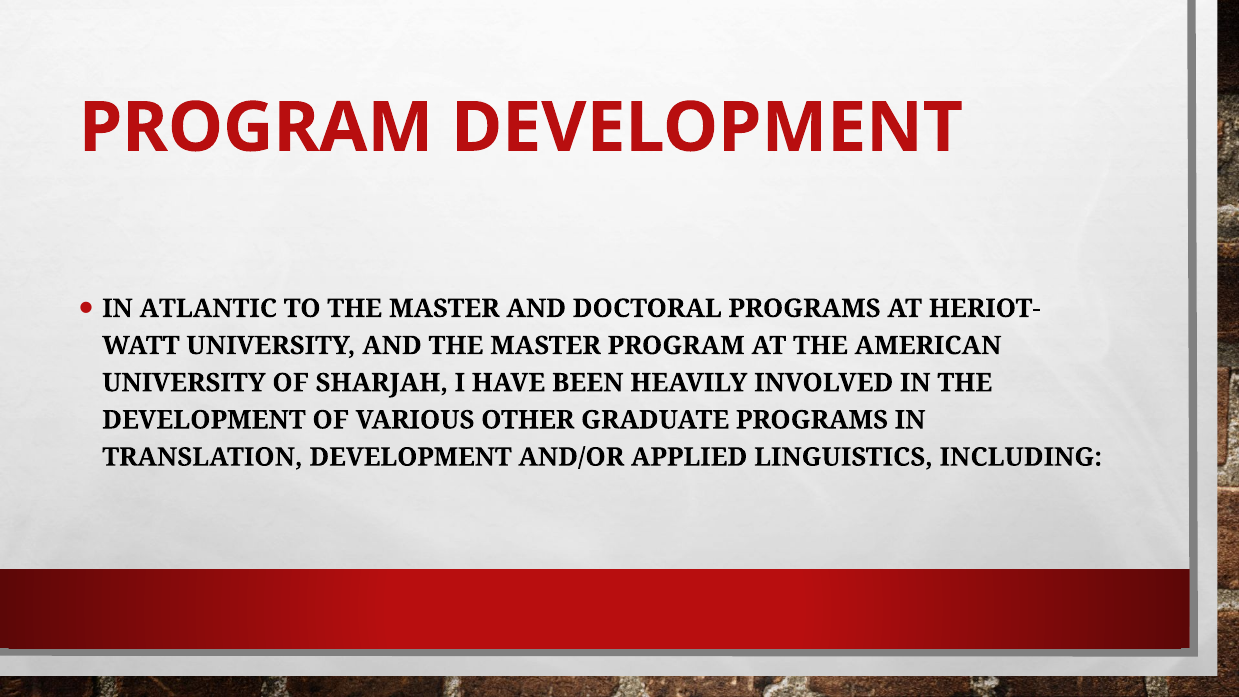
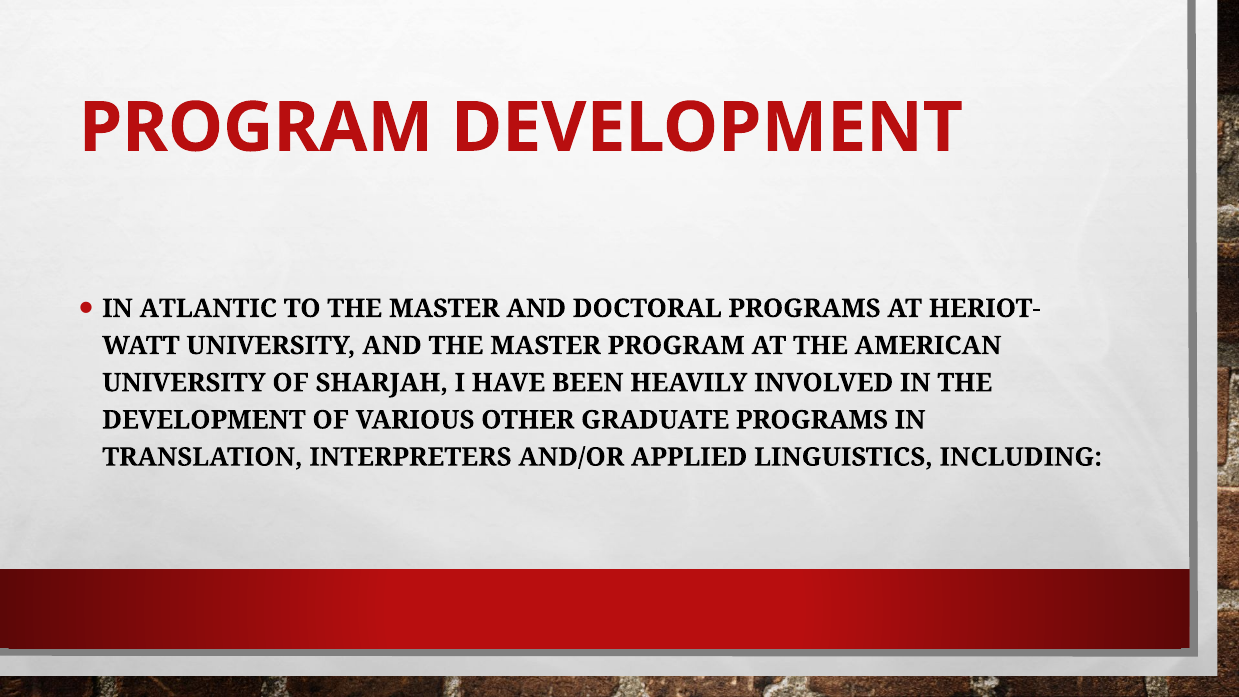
TRANSLATION DEVELOPMENT: DEVELOPMENT -> INTERPRETERS (410, 457)
